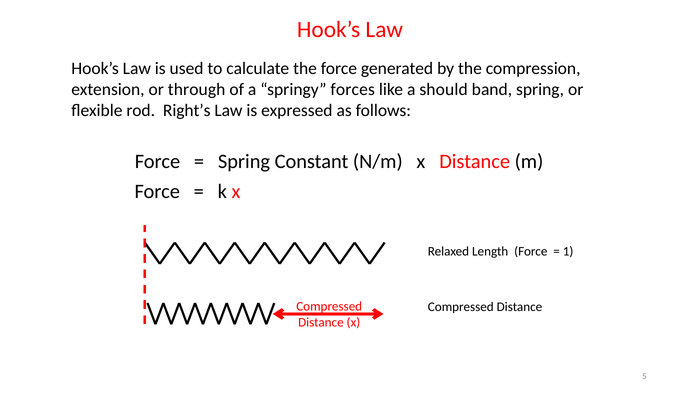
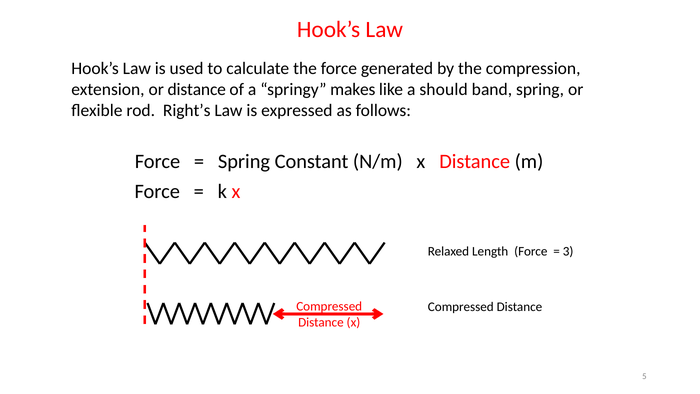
or through: through -> distance (197, 89)
forces: forces -> makes (353, 89)
1: 1 -> 3 (568, 251)
